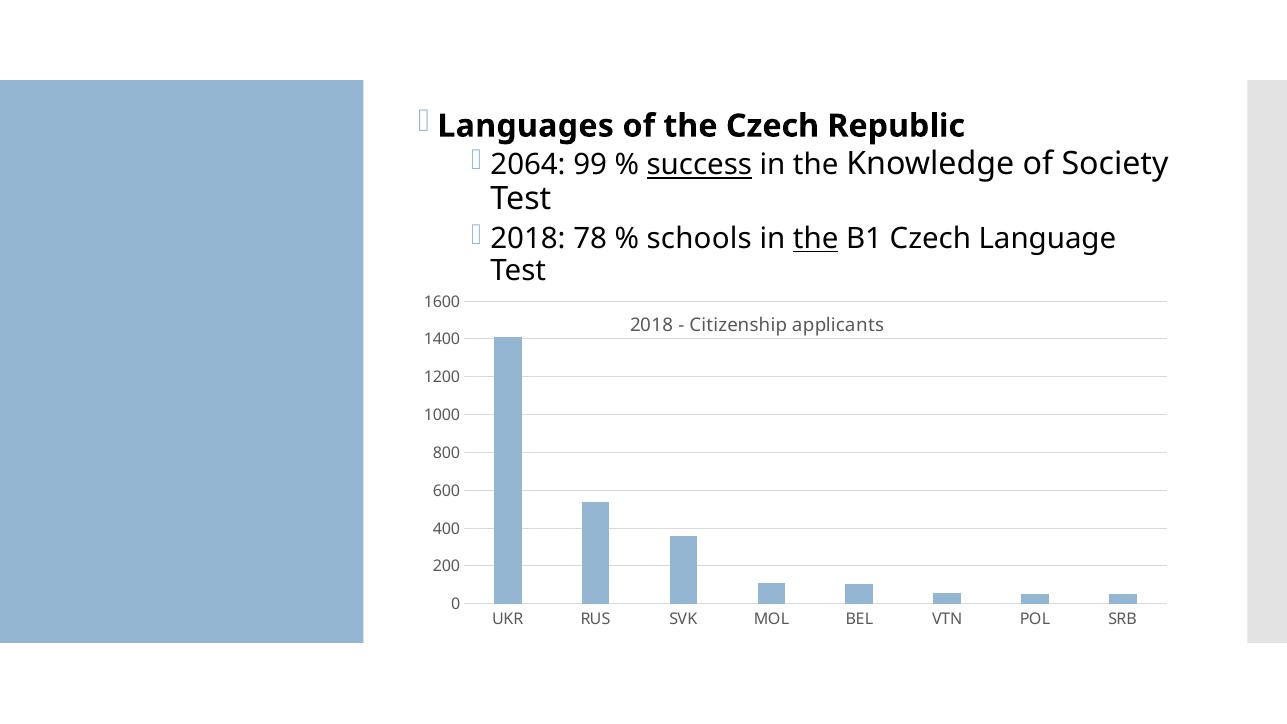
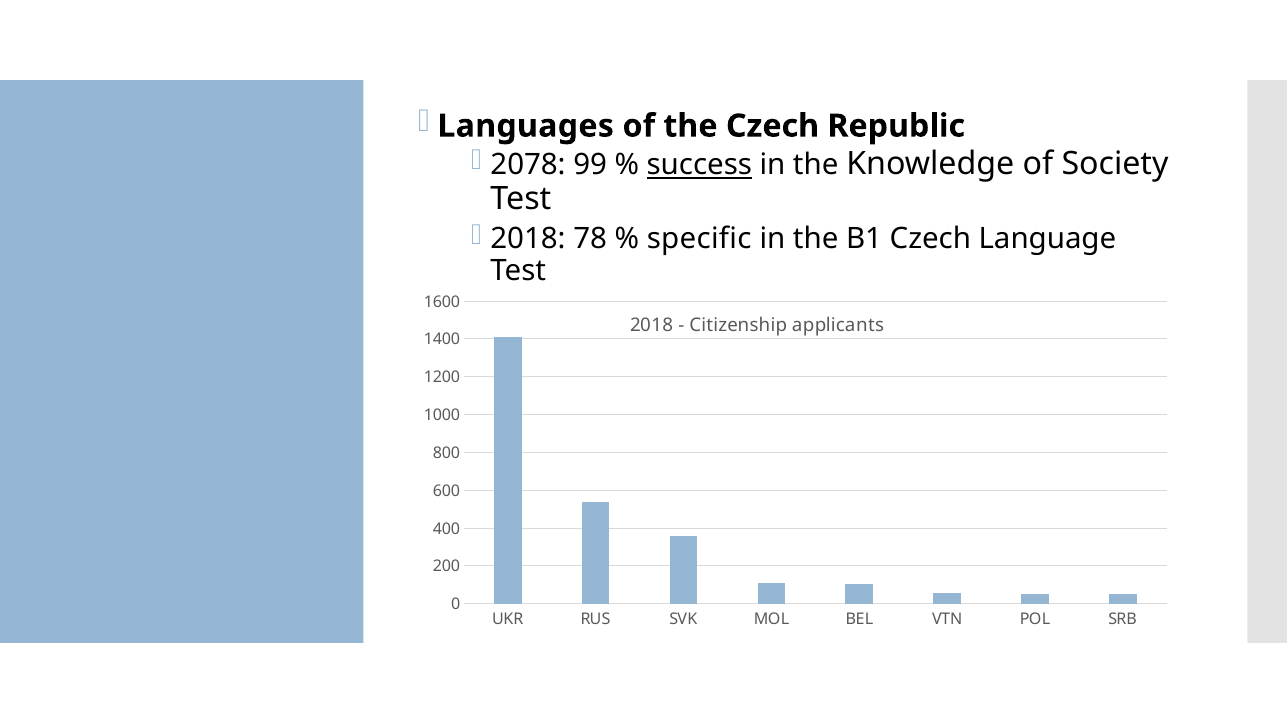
2064: 2064 -> 2078 (528, 165)
schools: schools -> specific (699, 239)
the underline: present -> none (816, 239)
